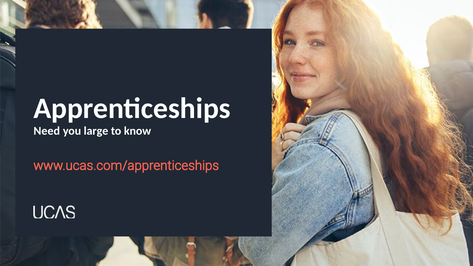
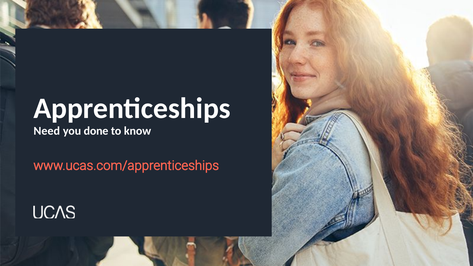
large: large -> done (96, 131)
